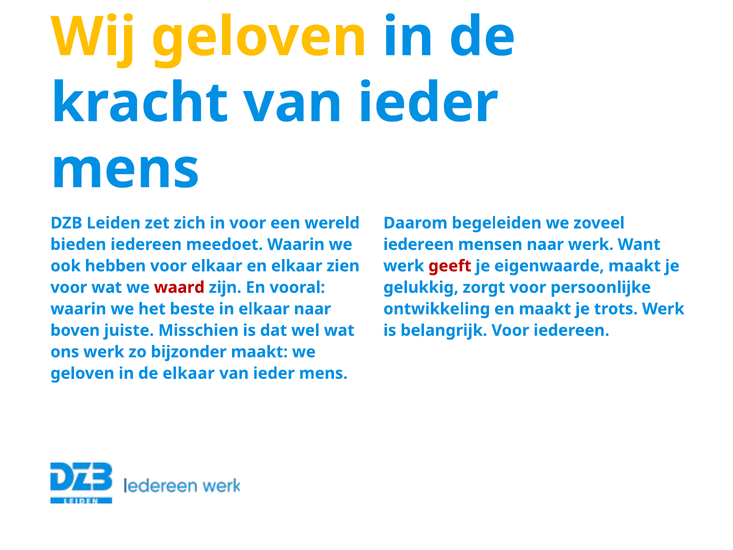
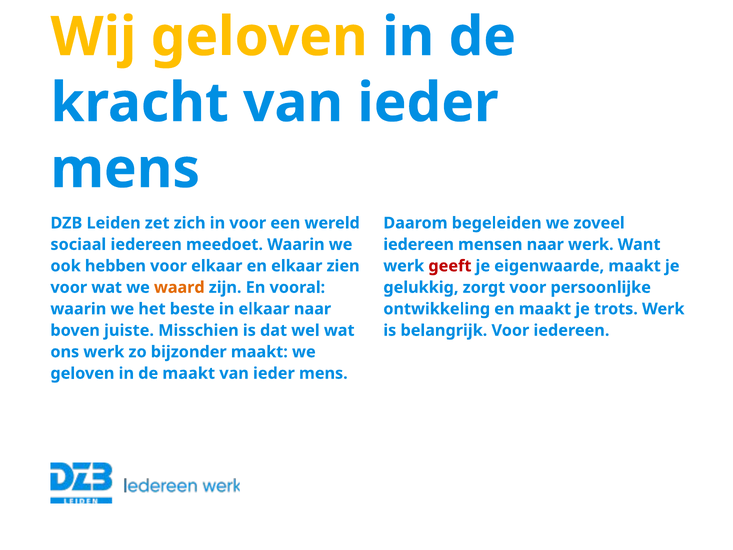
bieden: bieden -> sociaal (78, 244)
waard colour: red -> orange (179, 287)
de elkaar: elkaar -> maakt (189, 373)
